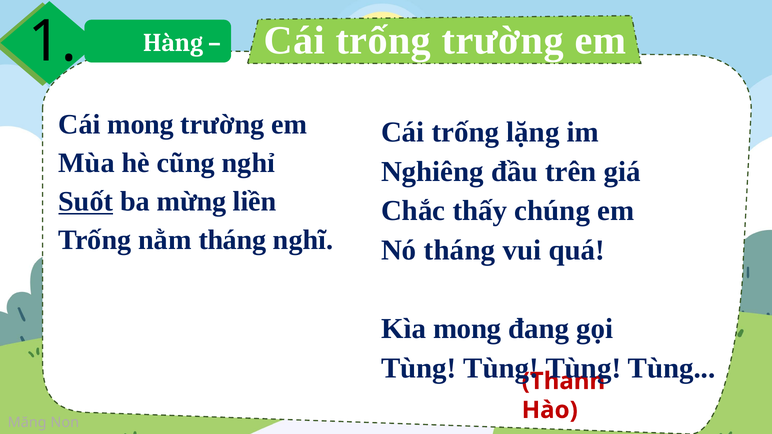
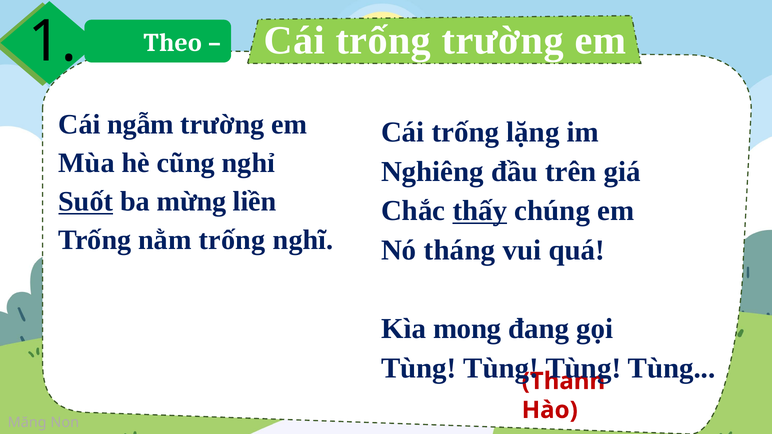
Hàng: Hàng -> Theo (173, 43)
Cái mong: mong -> ngẫm (141, 125)
thấy underline: none -> present (480, 211)
nằm tháng: tháng -> trống (232, 240)
